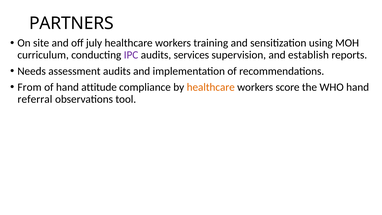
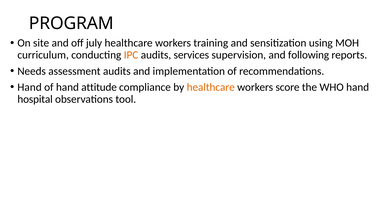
PARTNERS: PARTNERS -> PROGRAM (71, 23)
IPC colour: purple -> orange (131, 55)
establish: establish -> following (309, 55)
From: From -> Hand (30, 87)
referral: referral -> hospital (35, 99)
